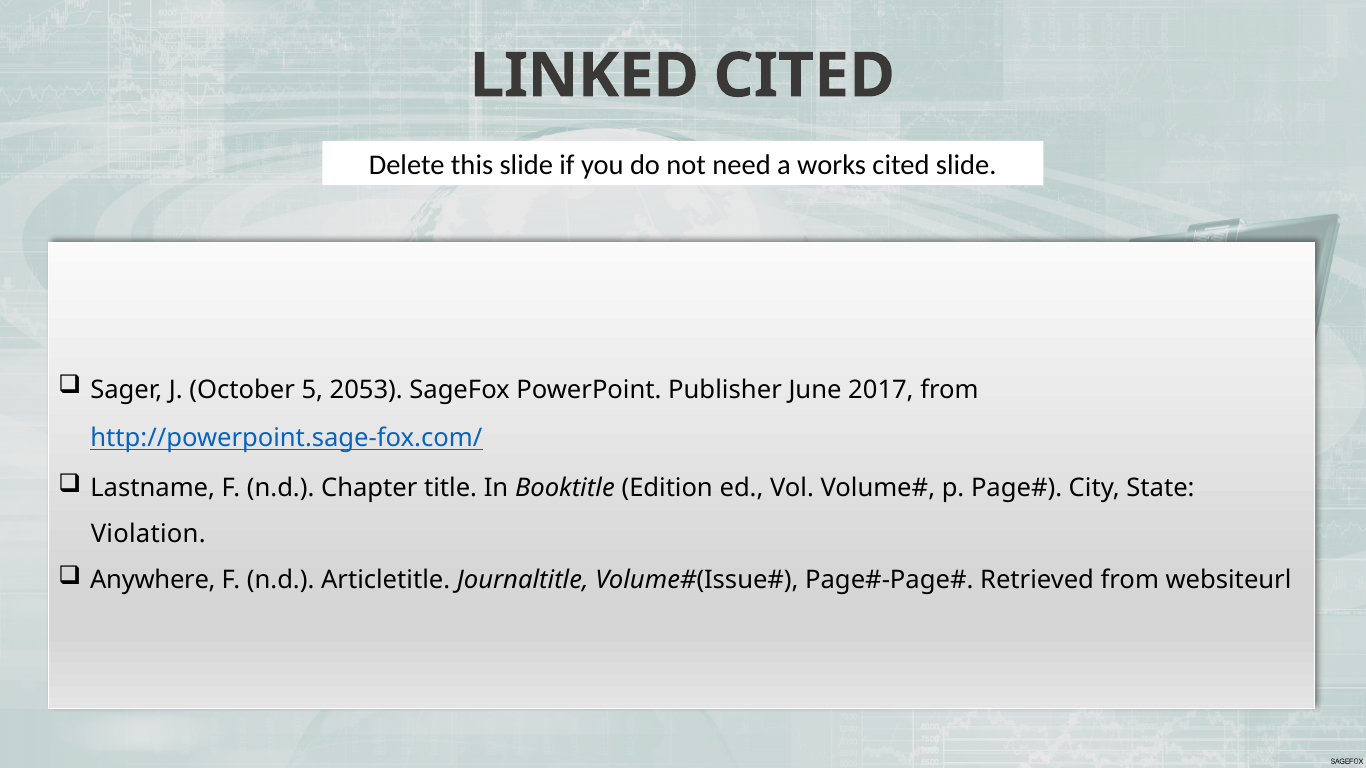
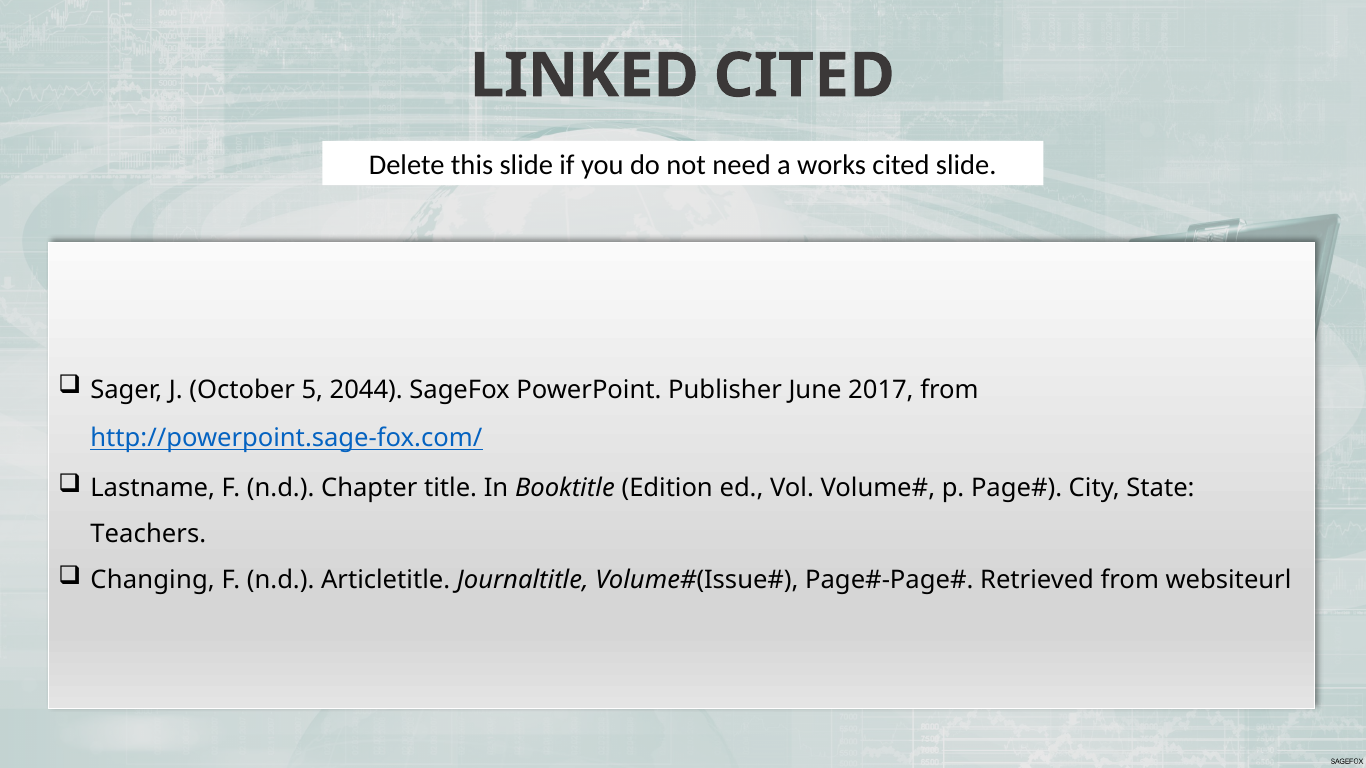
2053: 2053 -> 2044 (366, 390)
Violation: Violation -> Teachers (148, 534)
Anywhere: Anywhere -> Changing (153, 580)
